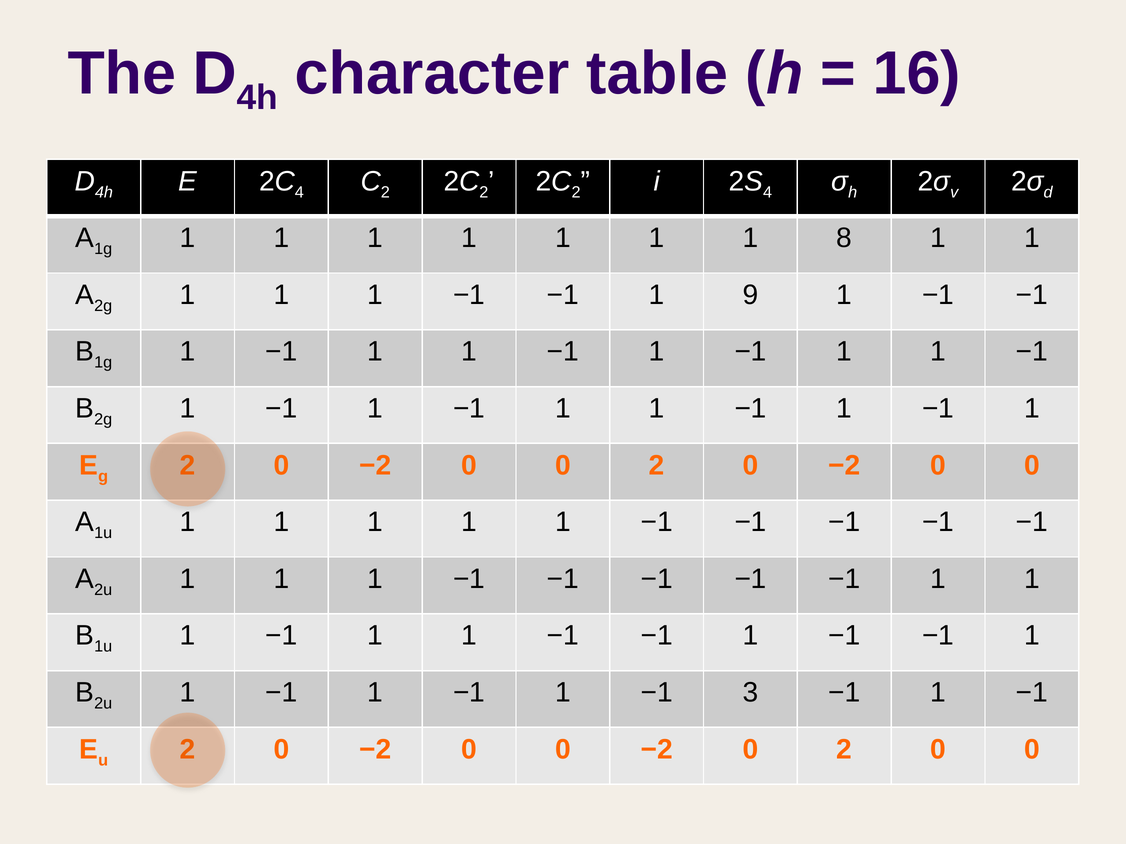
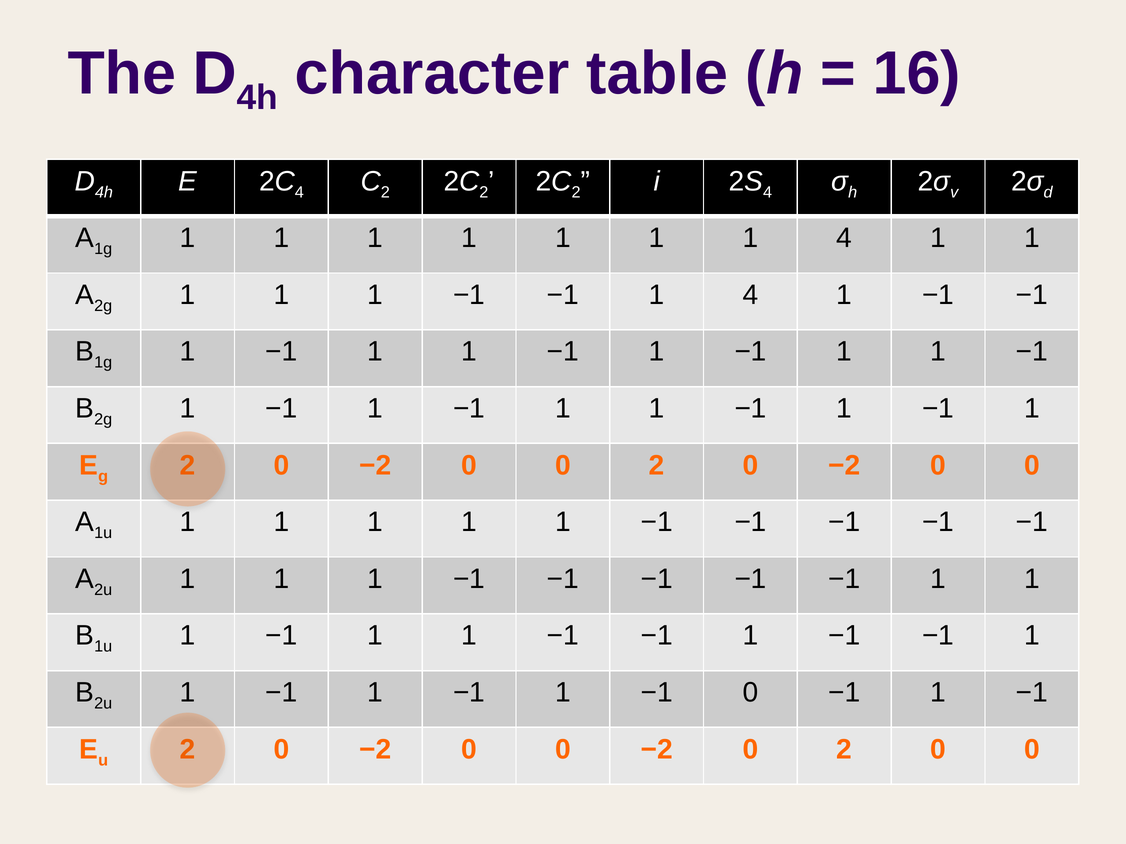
1 1 8: 8 -> 4 (844, 238)
−1 1 9: 9 -> 4 (750, 295)
−1 3: 3 -> 0 (750, 693)
